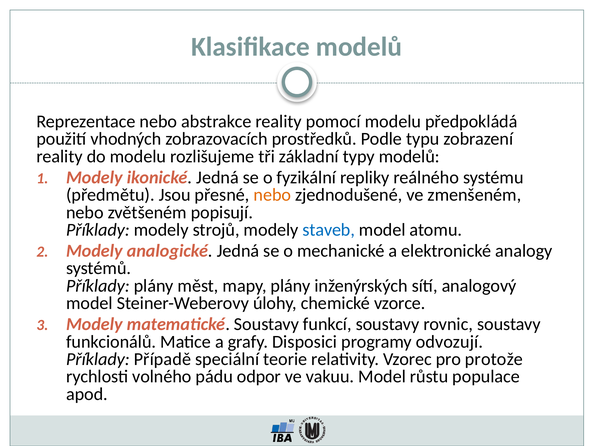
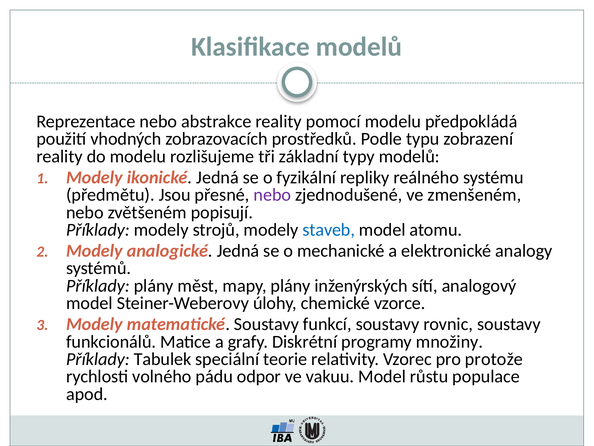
nebo colour: orange -> purple (272, 195)
Disposici: Disposici -> Diskrétní (305, 341)
odvozují: odvozují -> množiny (449, 341)
Případě: Případě -> Tabulek (163, 359)
